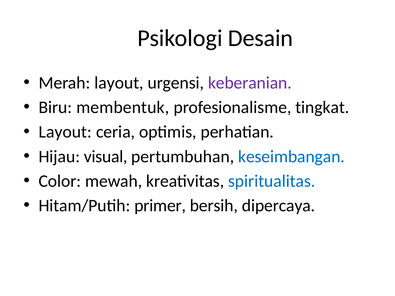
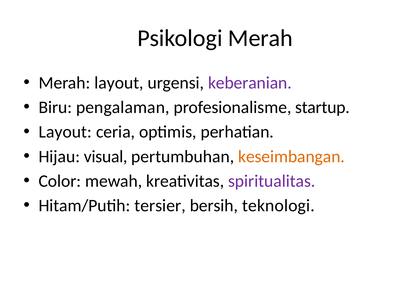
Desain: Desain -> Merah (260, 38)
membentuk: membentuk -> pengalaman (123, 107)
tingkat: tingkat -> startup (322, 107)
keseimbangan colour: blue -> orange (291, 157)
spiritualitas colour: blue -> purple (272, 181)
primer: primer -> tersier (160, 206)
dipercaya: dipercaya -> teknologi (278, 206)
